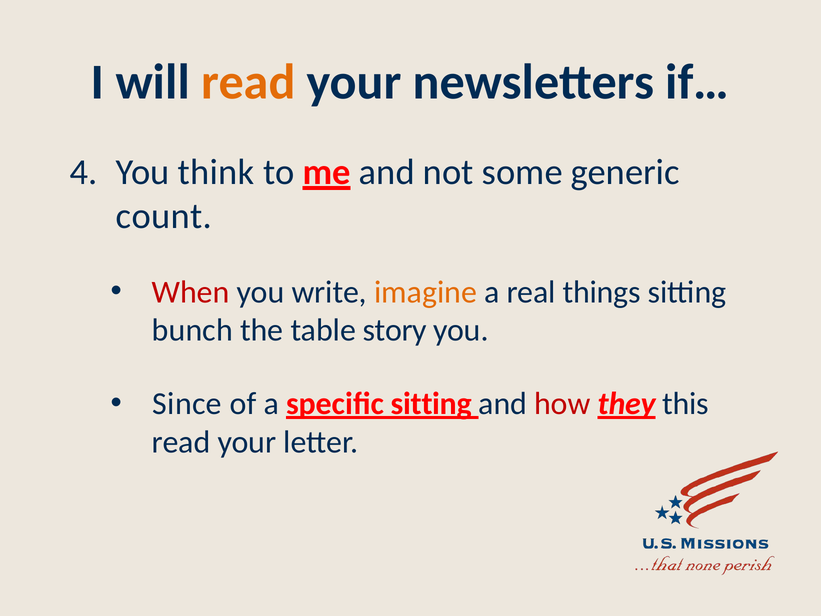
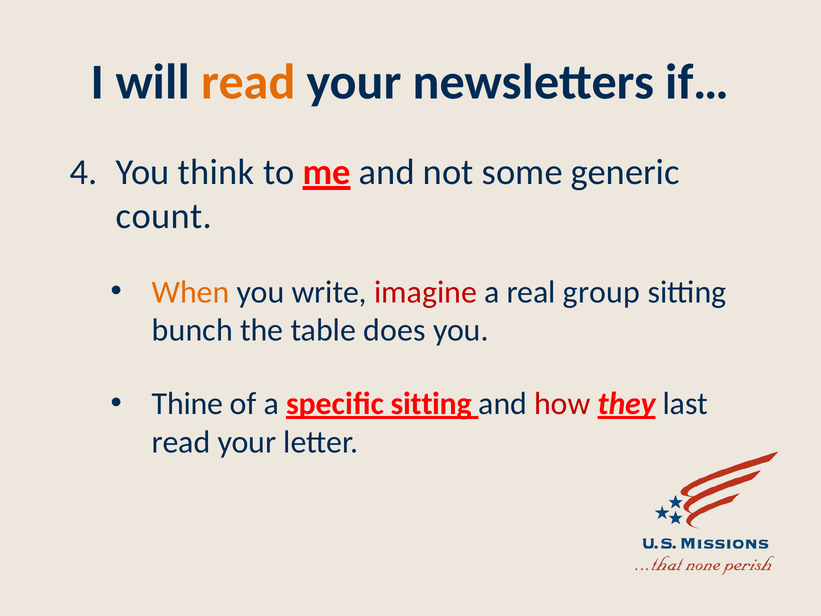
When colour: red -> orange (191, 292)
imagine colour: orange -> red (426, 292)
things: things -> group (602, 292)
story: story -> does (394, 330)
Since: Since -> Thine (187, 404)
this: this -> last (685, 404)
